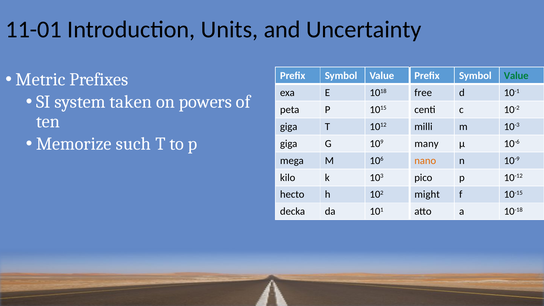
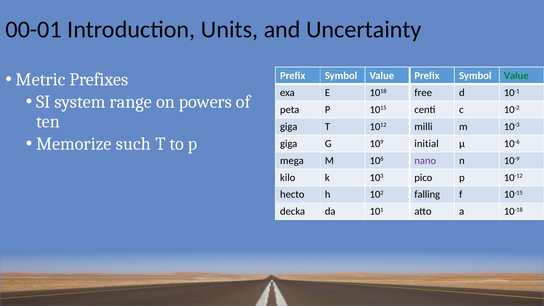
11-01: 11-01 -> 00-01 (34, 29)
taken: taken -> range (131, 102)
many: many -> initial (427, 144)
nano colour: orange -> purple (425, 161)
might: might -> falling (427, 194)
